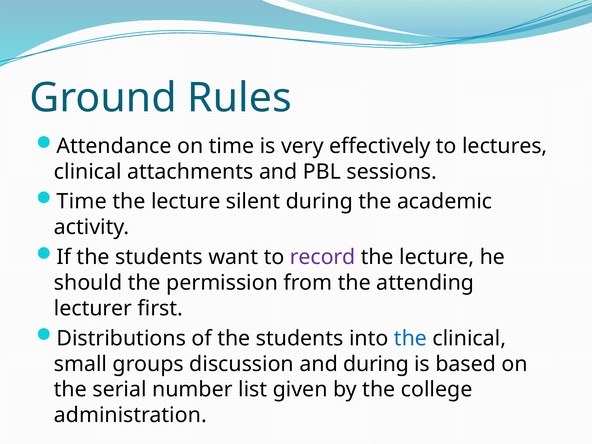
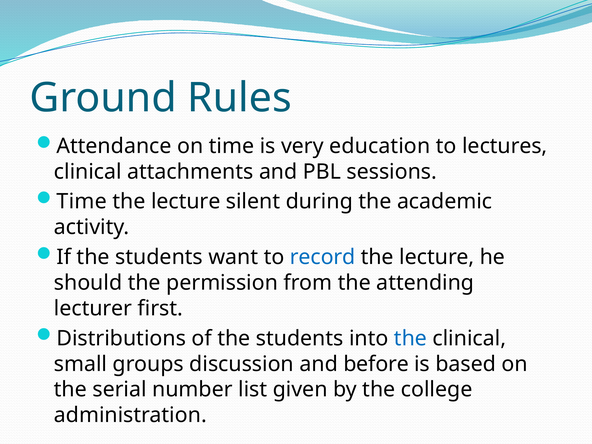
effectively: effectively -> education (380, 146)
record colour: purple -> blue (323, 257)
and during: during -> before (376, 364)
